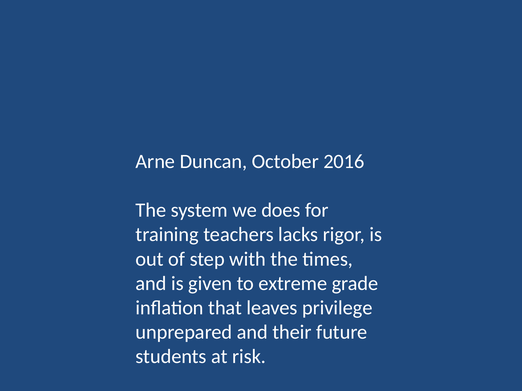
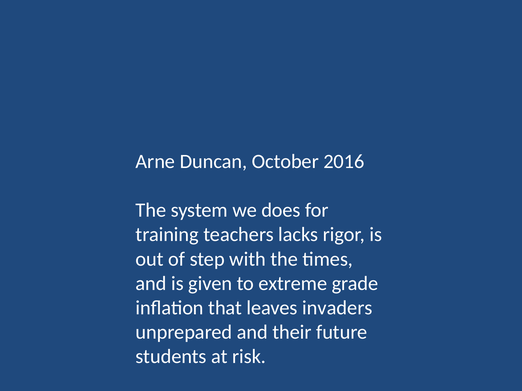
privilege: privilege -> invaders (337, 308)
